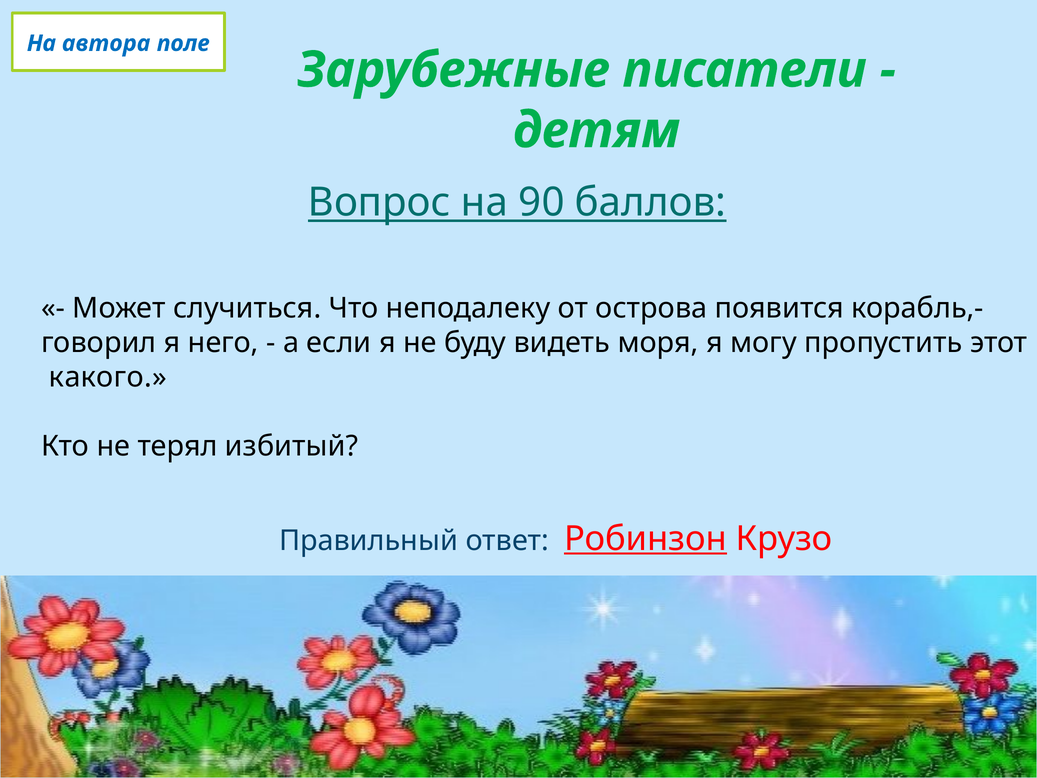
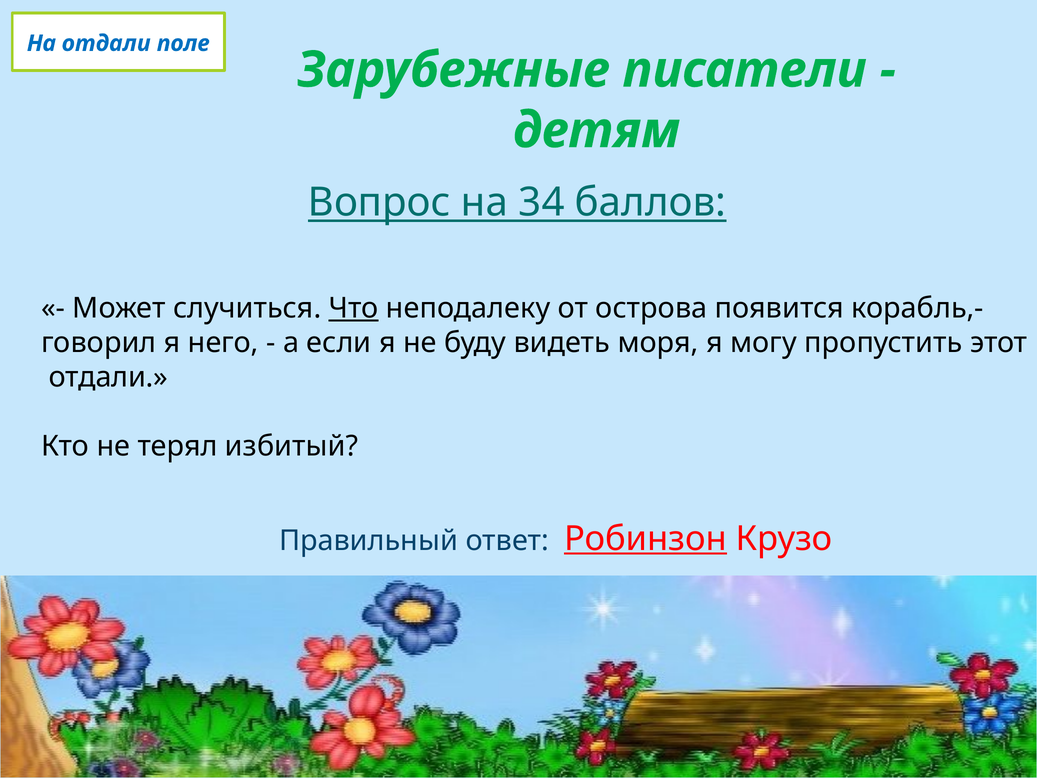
На автора: автора -> отдали (106, 43)
90: 90 -> 34 (541, 202)
Что underline: none -> present (354, 308)
какого: какого -> отдали (108, 377)
